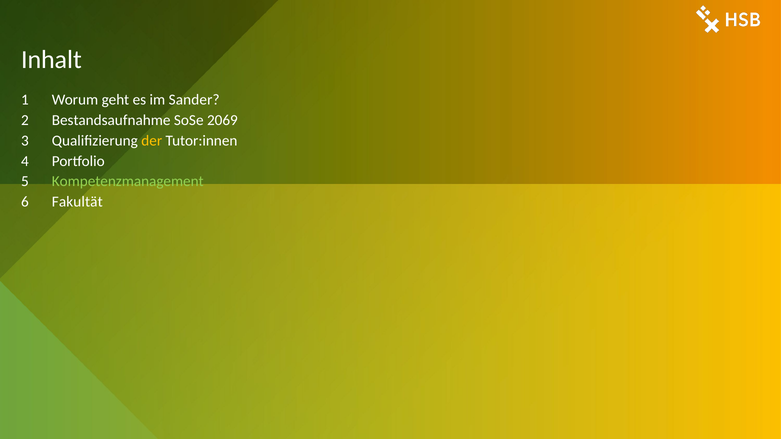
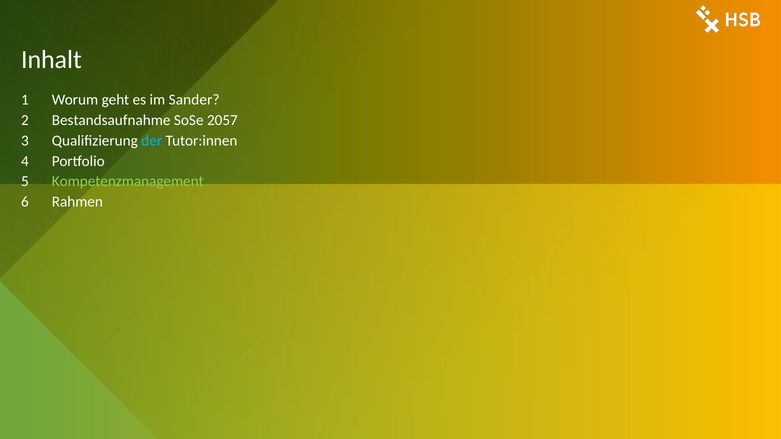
2069: 2069 -> 2057 (222, 120)
der colour: yellow -> light blue (152, 141)
Fakultät: Fakultät -> Rahmen (77, 202)
